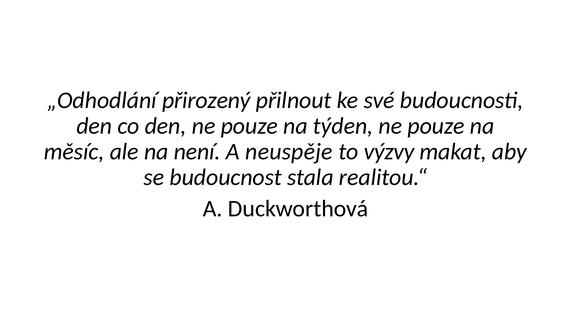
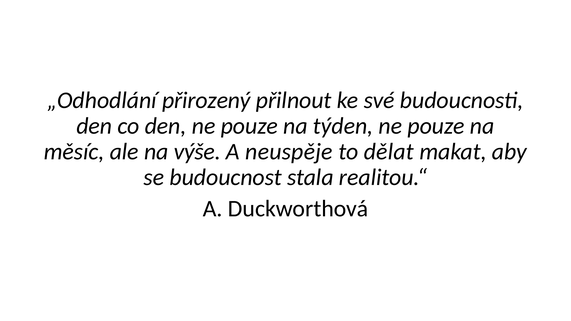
není: není -> výše (197, 152)
výzvy: výzvy -> dělat (389, 152)
